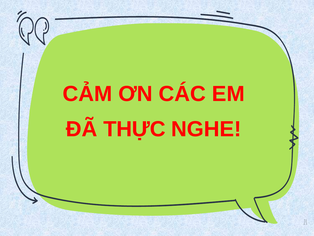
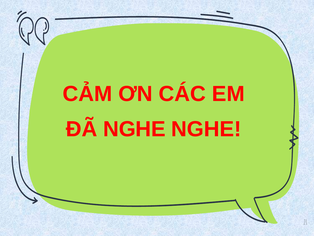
ĐÃ THỰC: THỰC -> NGHE (134, 129)
